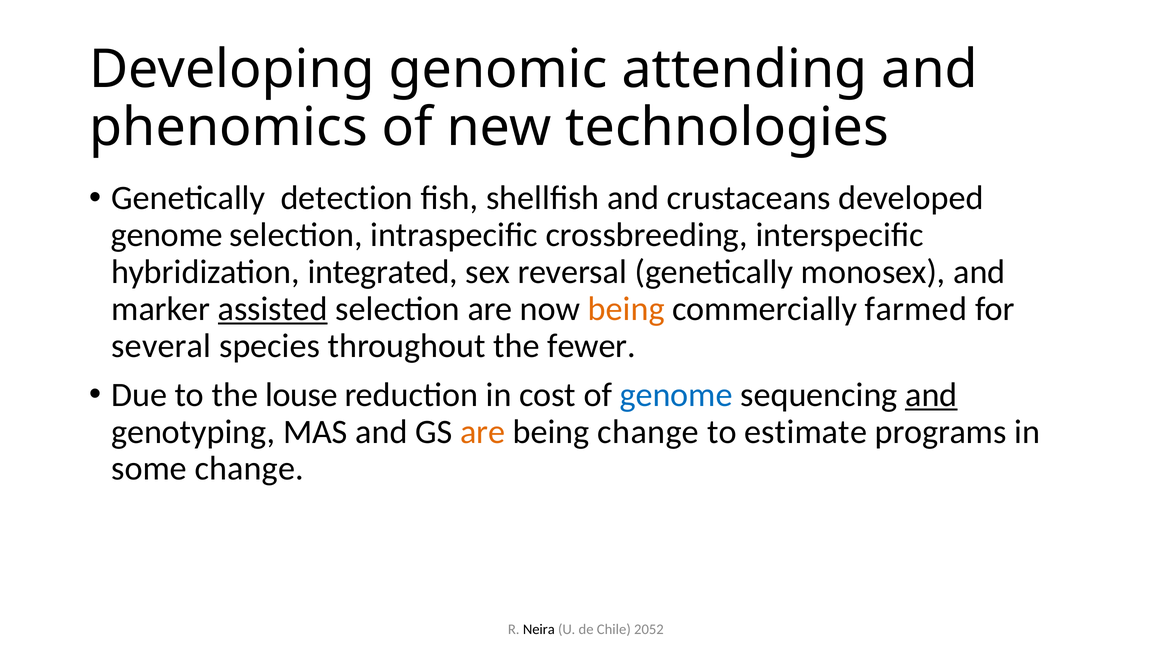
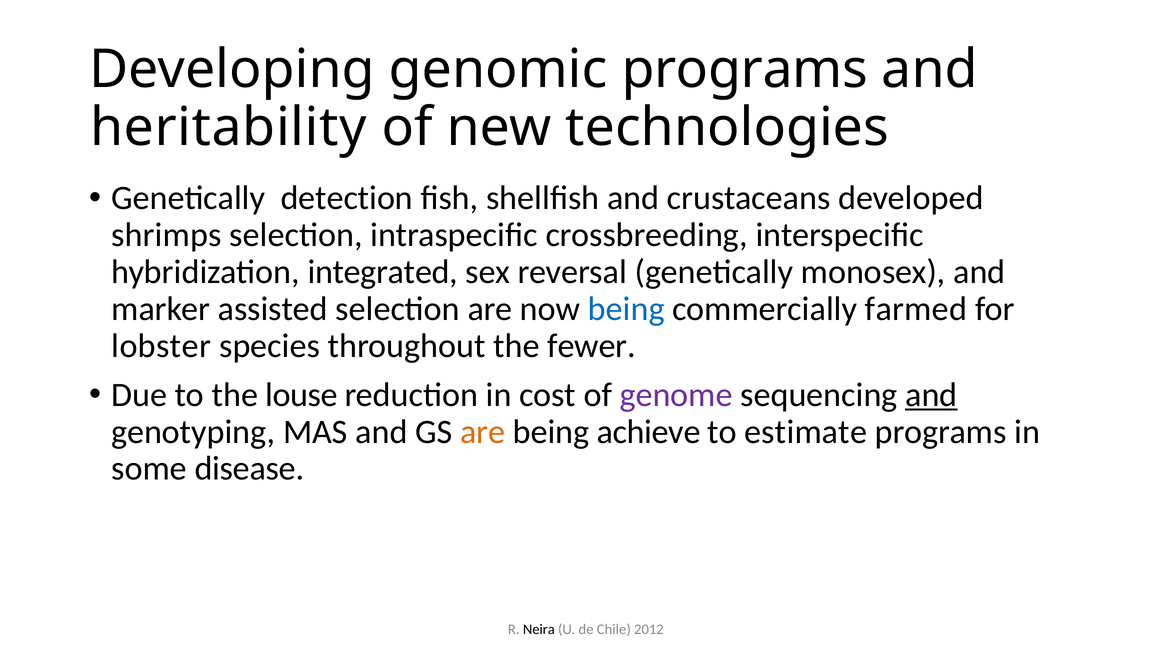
genomic attending: attending -> programs (745, 69)
phenomics: phenomics -> heritability (228, 127)
genome: genome -> shrimps (167, 235)
assisted underline: present -> none (273, 309)
being colour: orange -> blue (626, 309)
several: several -> lobster (161, 346)
genome colour: blue -> purple (676, 395)
being change: change -> achieve (649, 432)
some change: change -> disease (249, 469)
2052: 2052 -> 2012 (649, 629)
